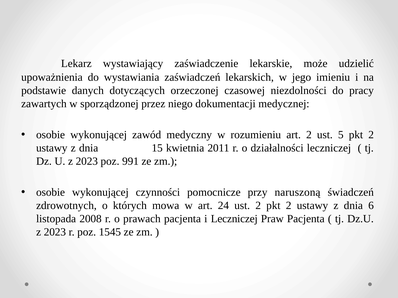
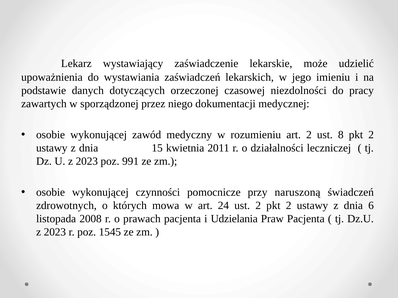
5: 5 -> 8 (341, 135)
i Leczniczej: Leczniczej -> Udzielania (234, 219)
